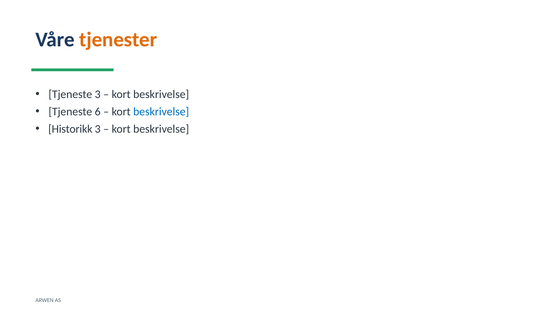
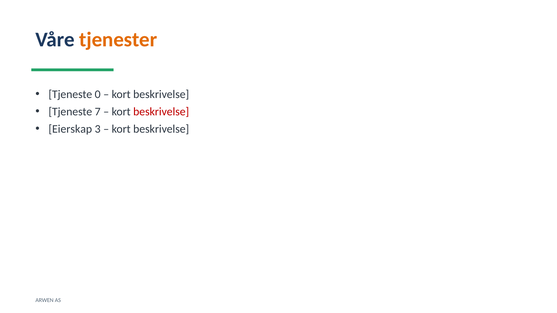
Tjeneste 3: 3 -> 0 (98, 94)
6: 6 -> 7 (98, 112)
beskrivelse colour: blue -> red (161, 112)
Historikk: Historikk -> Eierskap (70, 129)
